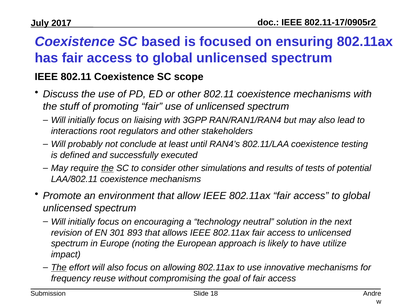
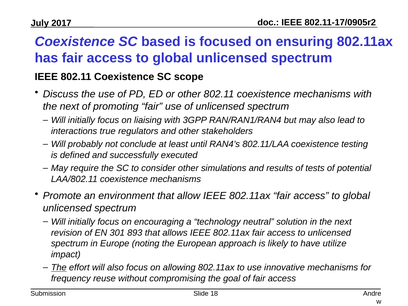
stuff: stuff -> next (69, 106)
root: root -> true (108, 131)
the underline: present -> none (107, 168)
